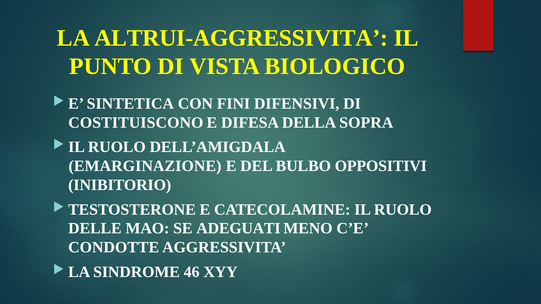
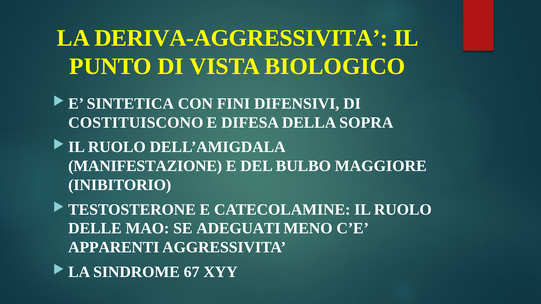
ALTRUI-AGGRESSIVITA: ALTRUI-AGGRESSIVITA -> DERIVA-AGGRESSIVITA (241, 38)
EMARGINAZIONE: EMARGINAZIONE -> MANIFESTAZIONE (145, 166)
OPPOSITIVI: OPPOSITIVI -> MAGGIORE (381, 166)
CONDOTTE: CONDOTTE -> APPARENTI (114, 248)
46: 46 -> 67 (192, 272)
